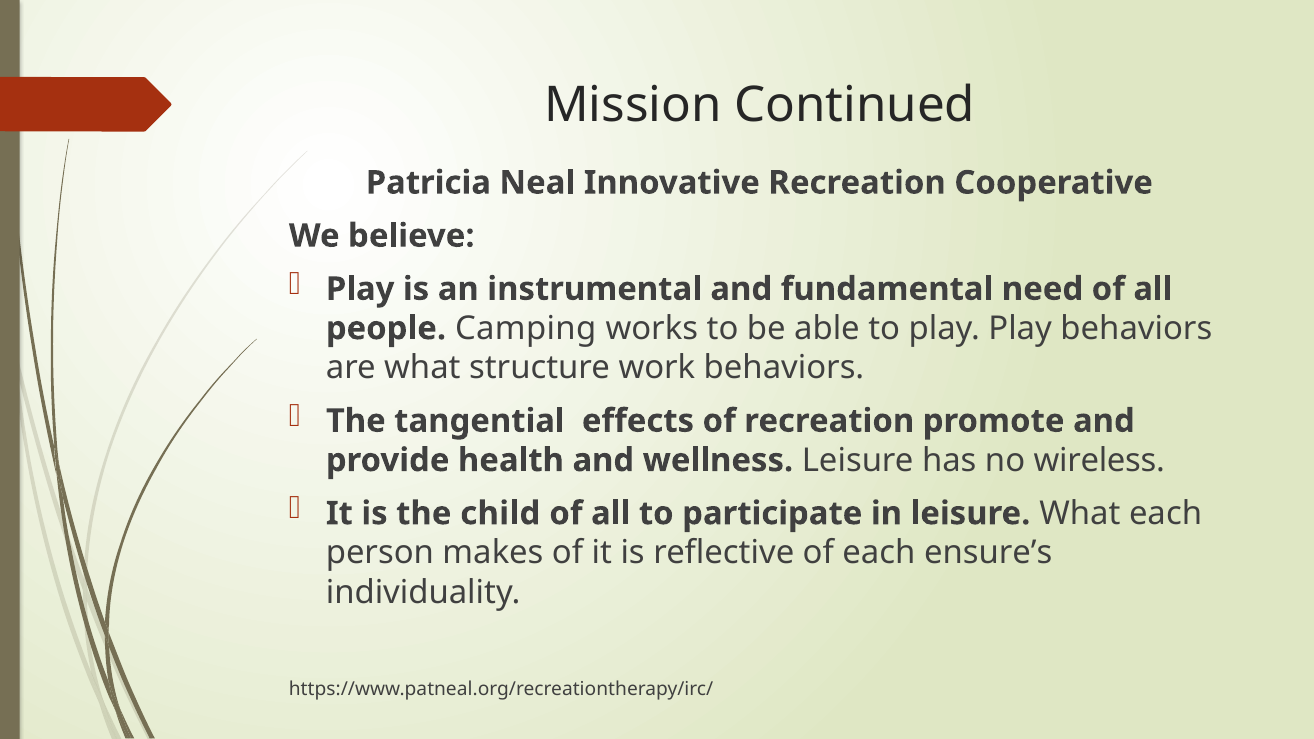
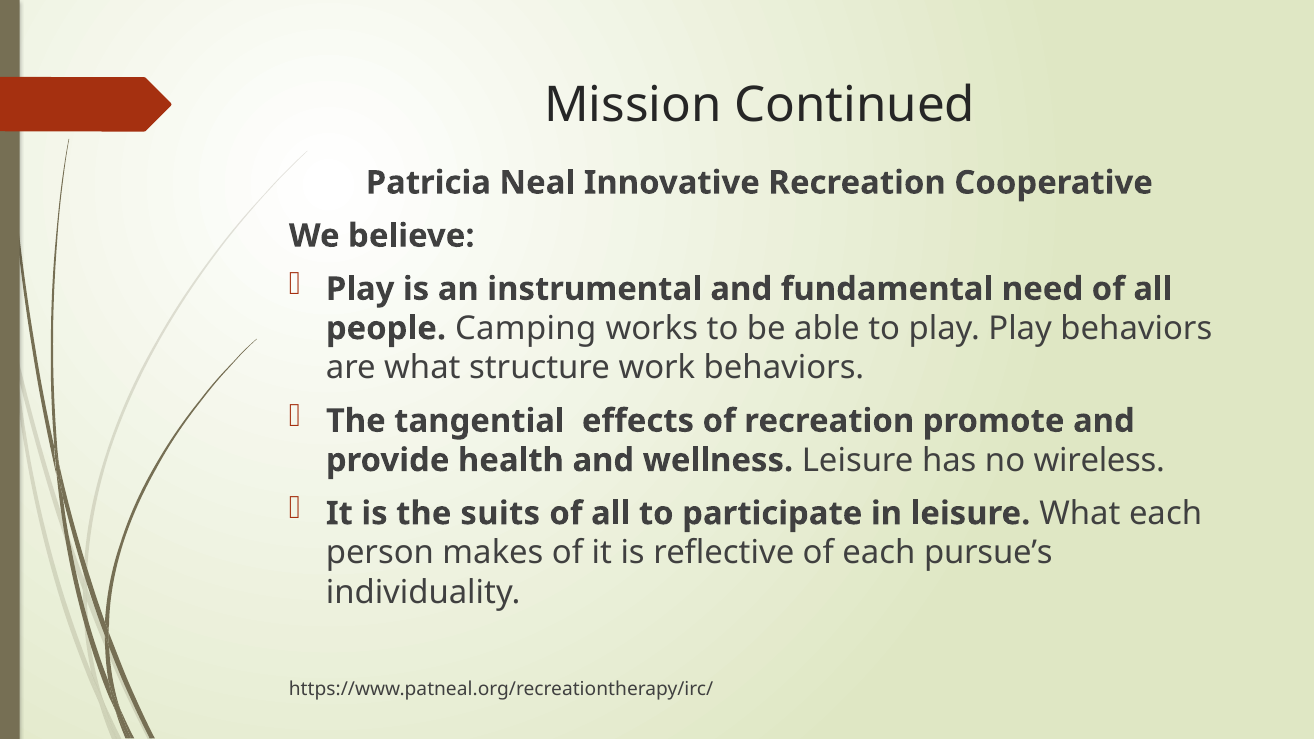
child: child -> suits (500, 514)
ensure’s: ensure’s -> pursue’s (988, 553)
